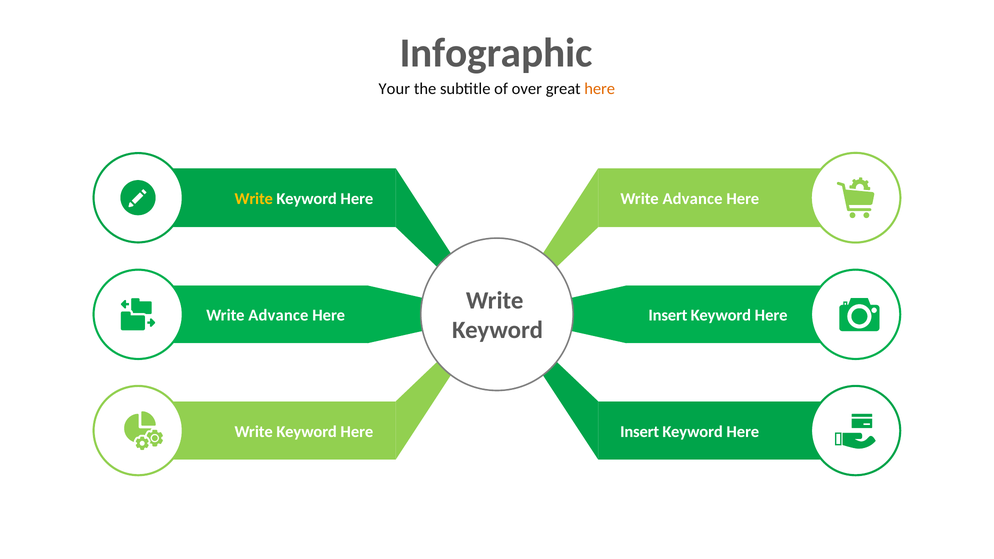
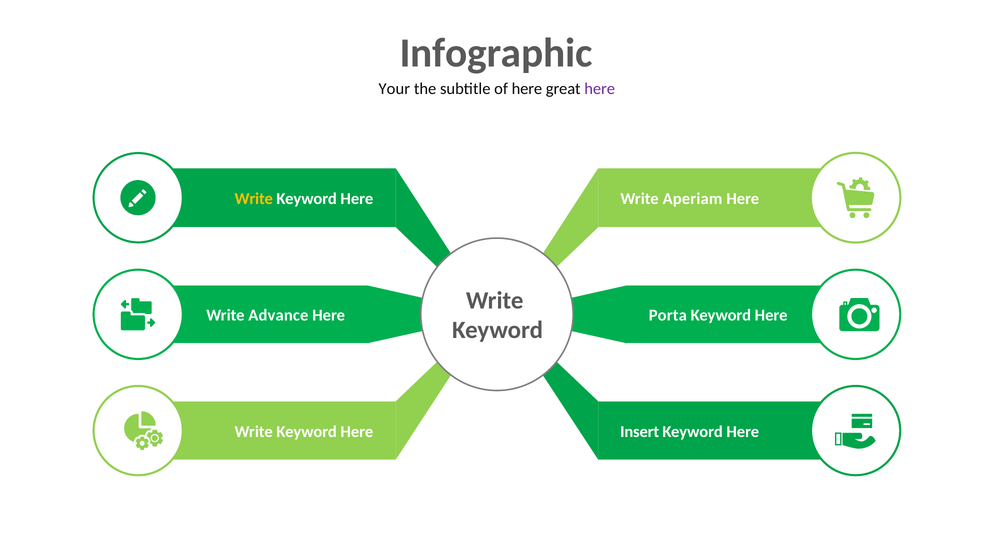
of over: over -> here (527, 89)
here colour: orange -> purple (600, 89)
Advance: Advance -> Aperiam (693, 199)
Insert: Insert -> Porta (668, 316)
